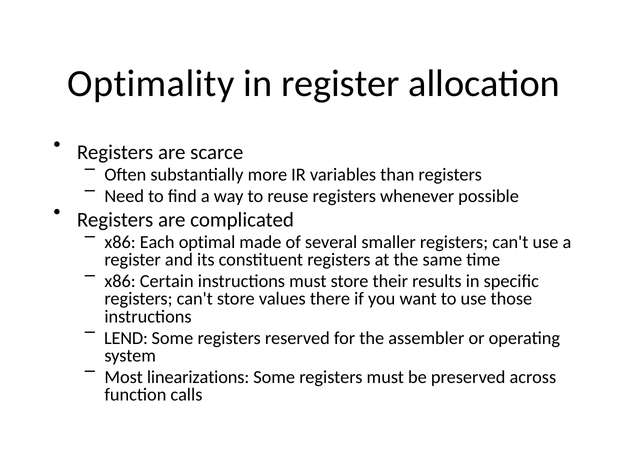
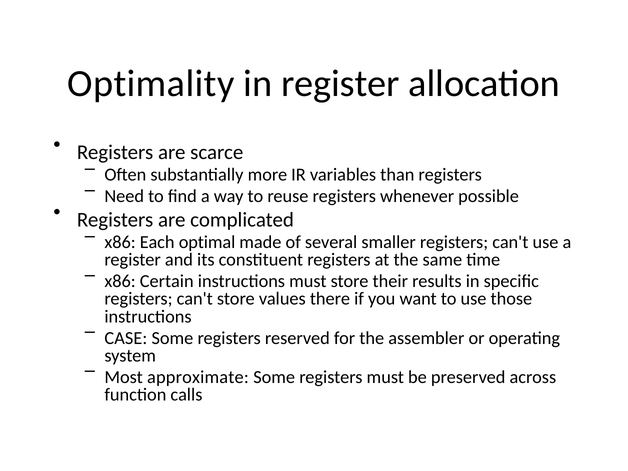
LEND: LEND -> CASE (126, 338)
linearizations: linearizations -> approximate (198, 377)
